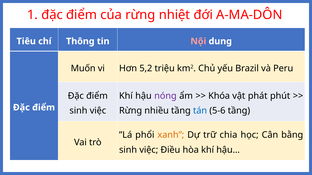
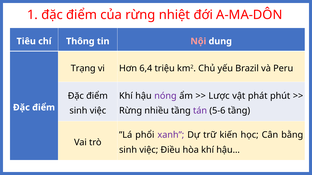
Muốn: Muốn -> Trạng (83, 68)
5,2: 5,2 -> 6,4 (146, 68)
Khóa: Khóa -> Lược (219, 96)
tán colour: blue -> purple (200, 111)
xanh colour: orange -> purple (171, 135)
chia: chia -> kiến (229, 135)
